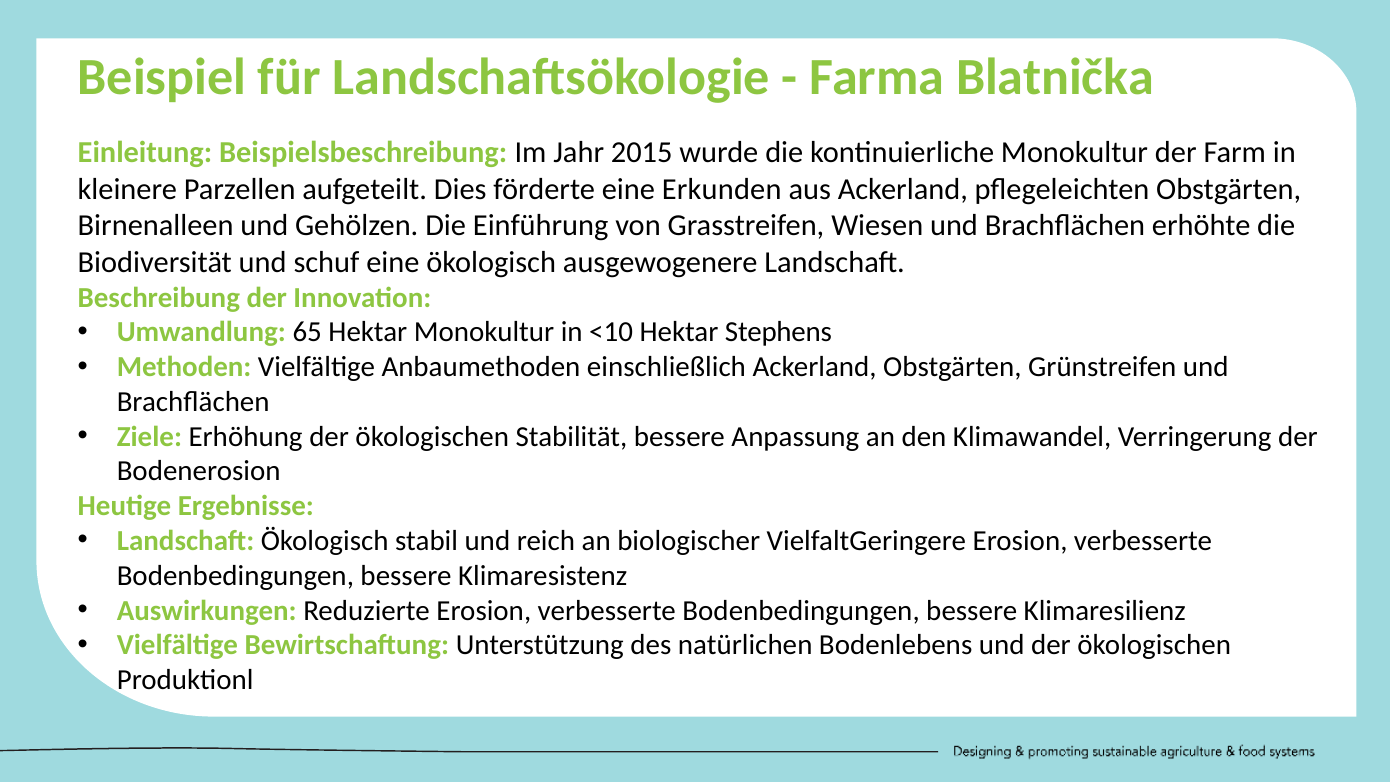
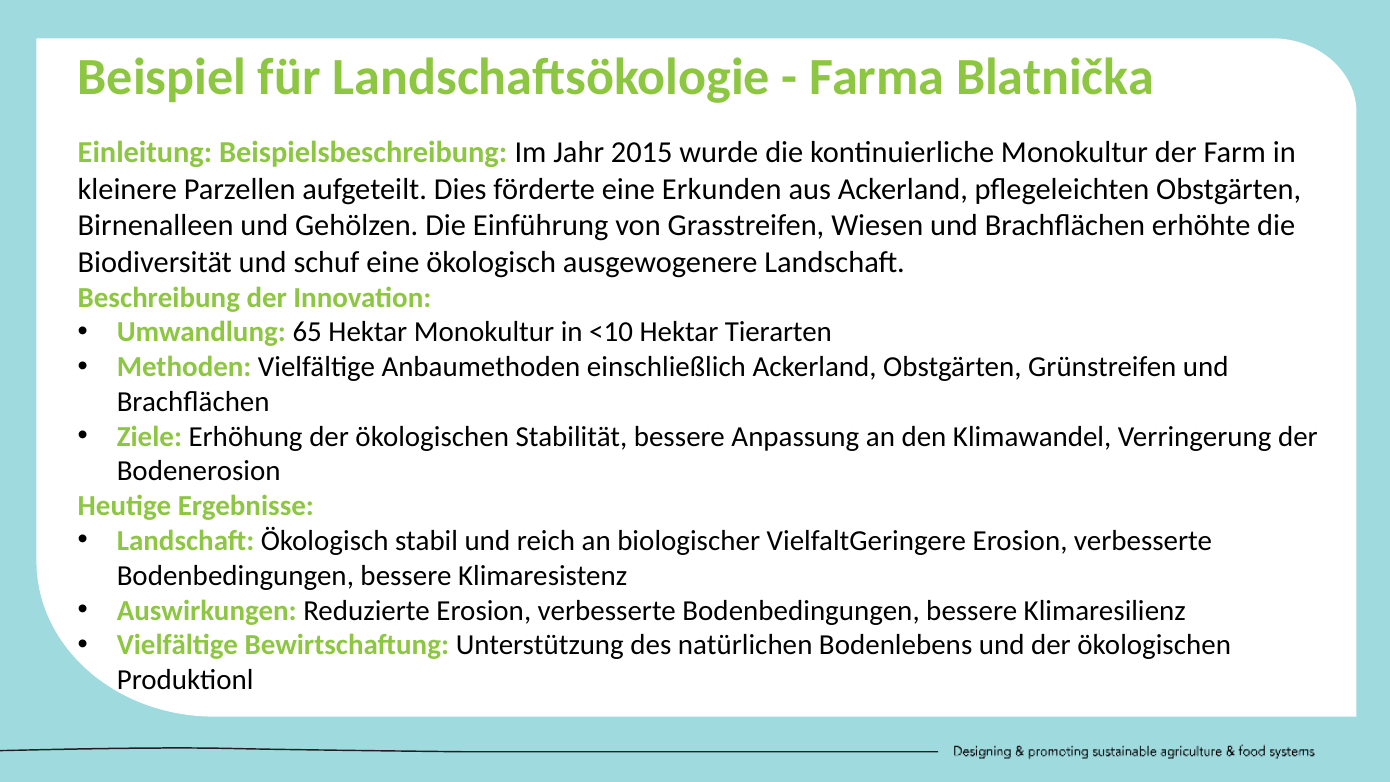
Stephens: Stephens -> Tierarten (778, 332)
